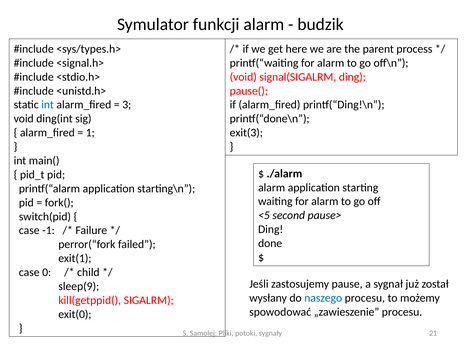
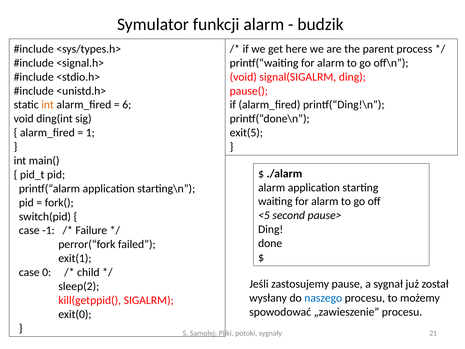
int colour: blue -> orange (48, 105)
3: 3 -> 6 (127, 105)
exit(3: exit(3 -> exit(5 (246, 133)
sleep(9: sleep(9 -> sleep(2 (79, 286)
